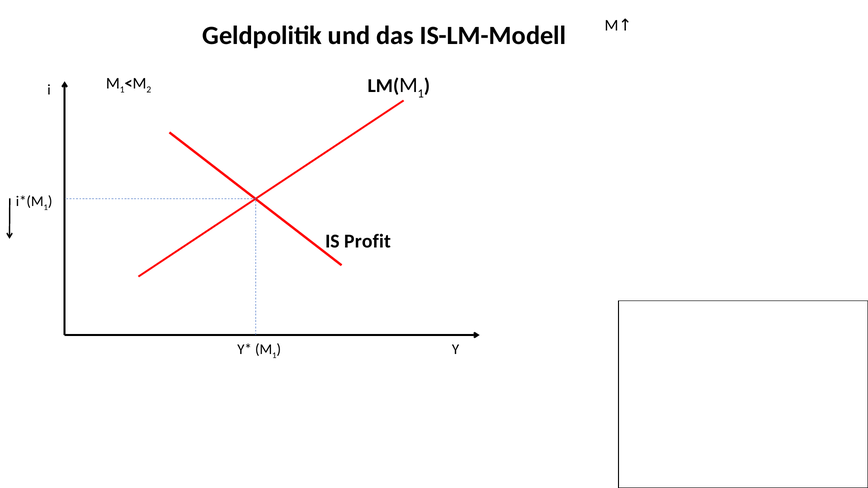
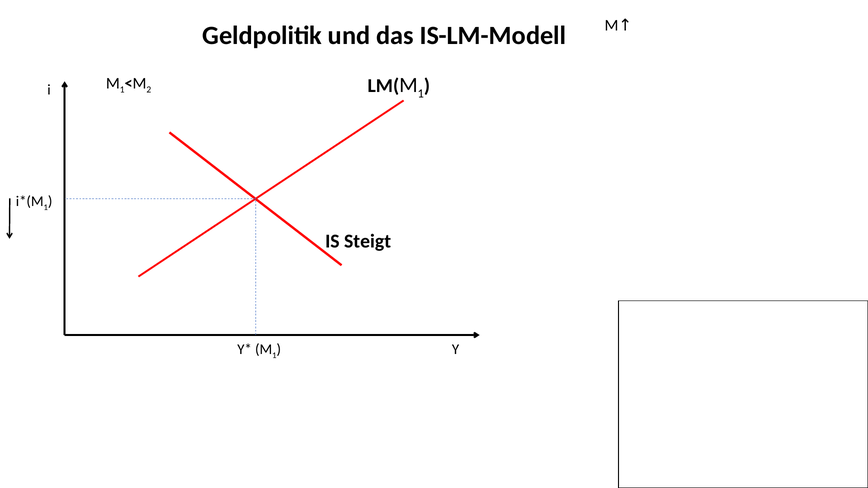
Profit: Profit -> Steigt (368, 242)
